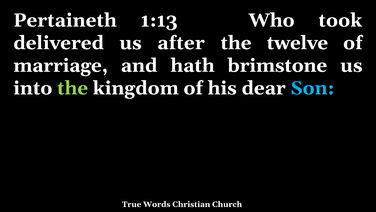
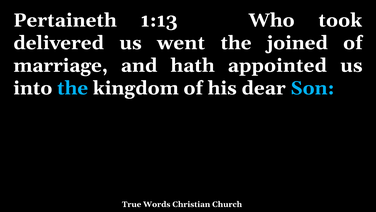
after: after -> went (181, 43)
twelve: twelve -> joined (297, 43)
brimstone: brimstone -> appointed (277, 65)
the colour: light green -> light blue (73, 88)
